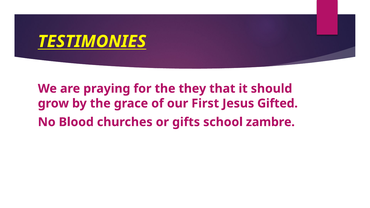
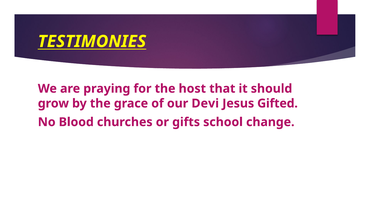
they: they -> host (192, 89)
First: First -> Devi (205, 103)
zambre: zambre -> change (270, 122)
